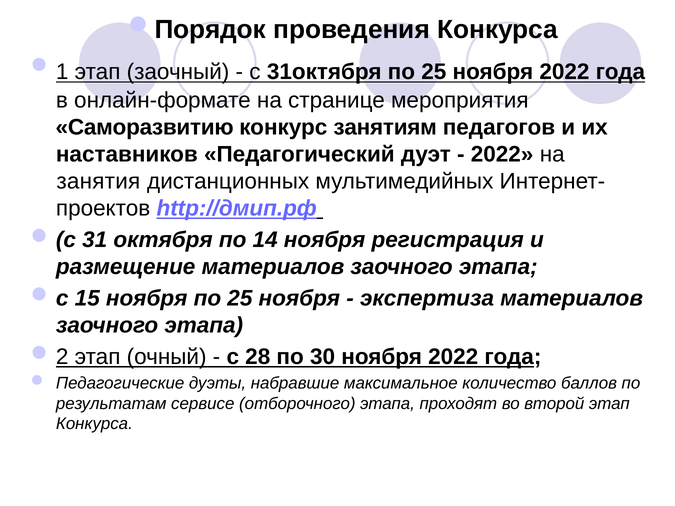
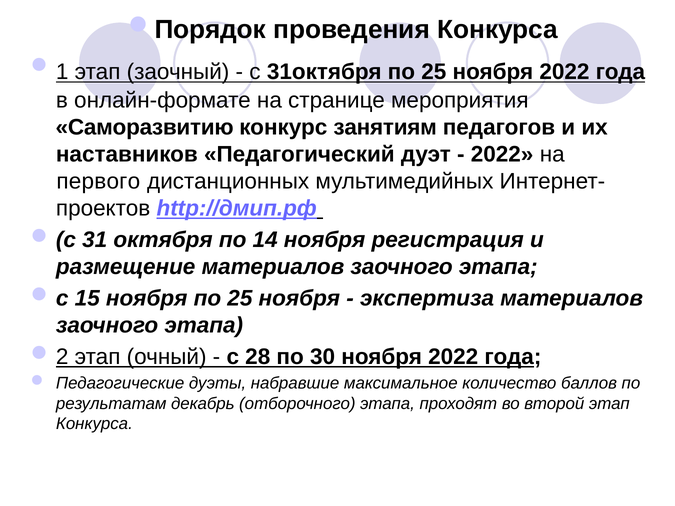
занятия: занятия -> первого (98, 182)
сервисе: сервисе -> декабрь (203, 404)
